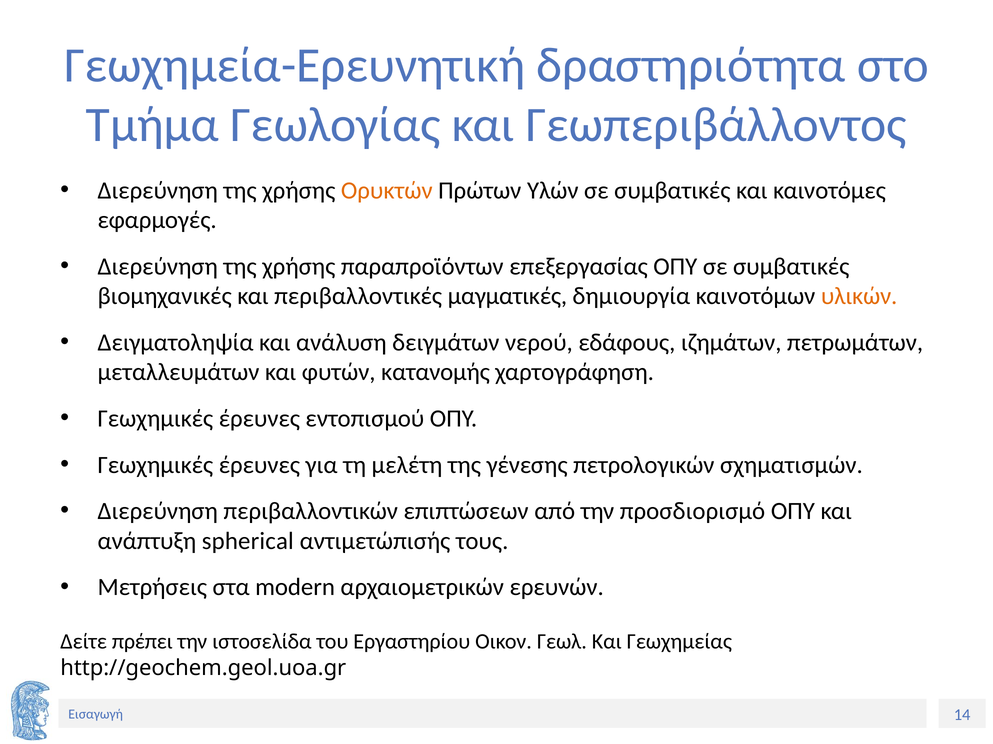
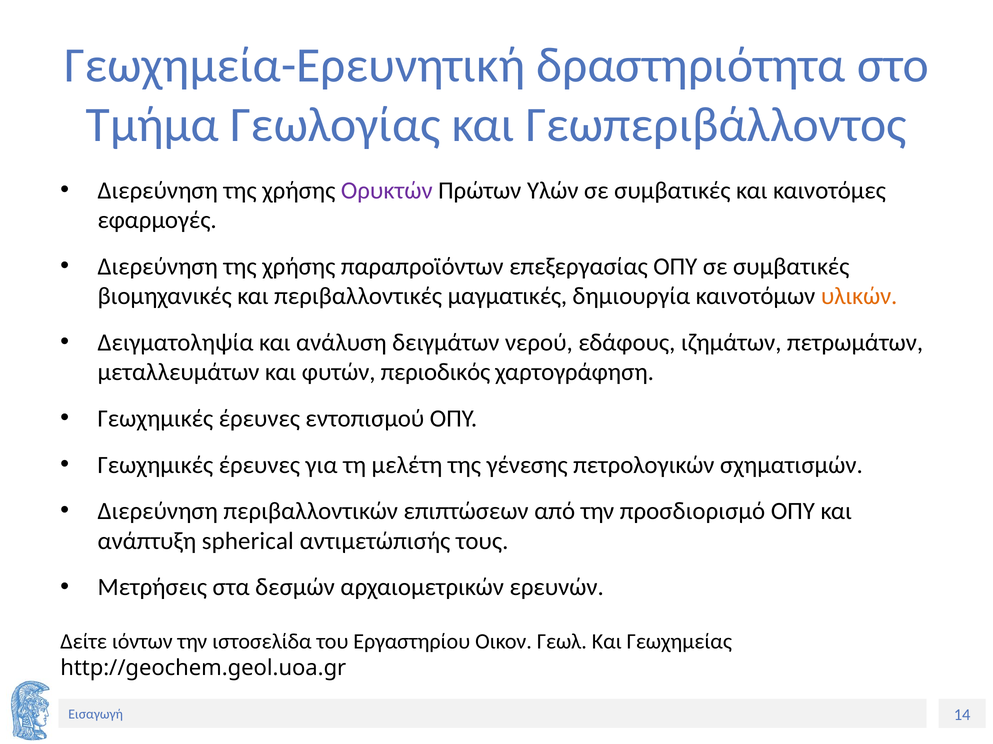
Ορυκτών colour: orange -> purple (387, 191)
κατανομής: κατανομής -> περιοδικός (435, 373)
modern: modern -> δεσμών (295, 588)
πρέπει: πρέπει -> ιόντων (142, 642)
